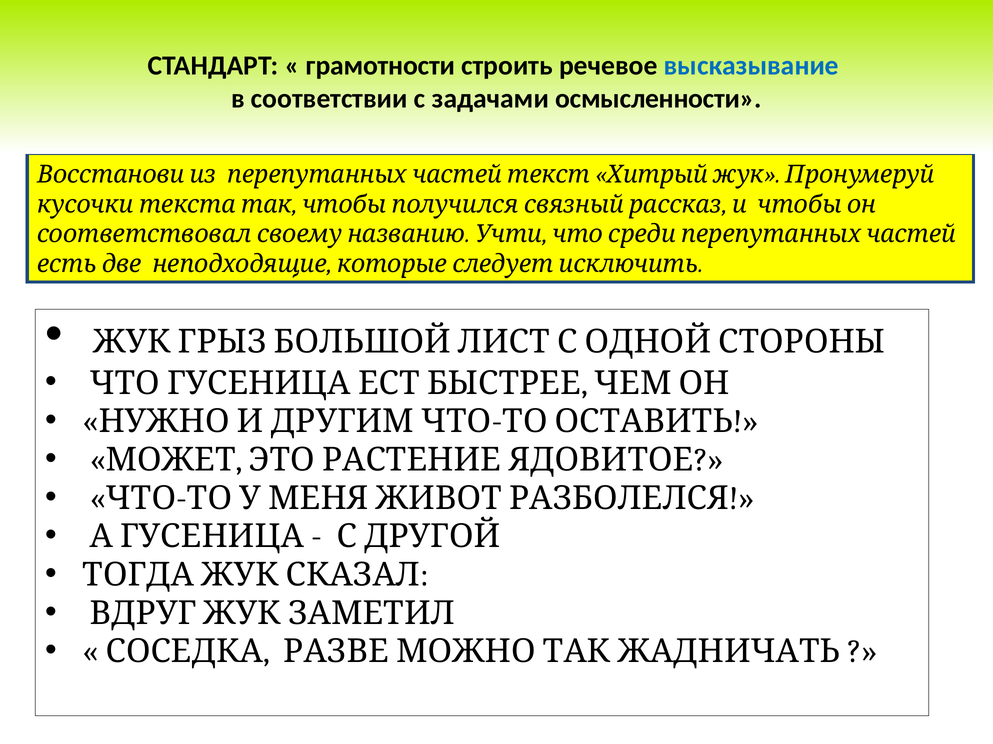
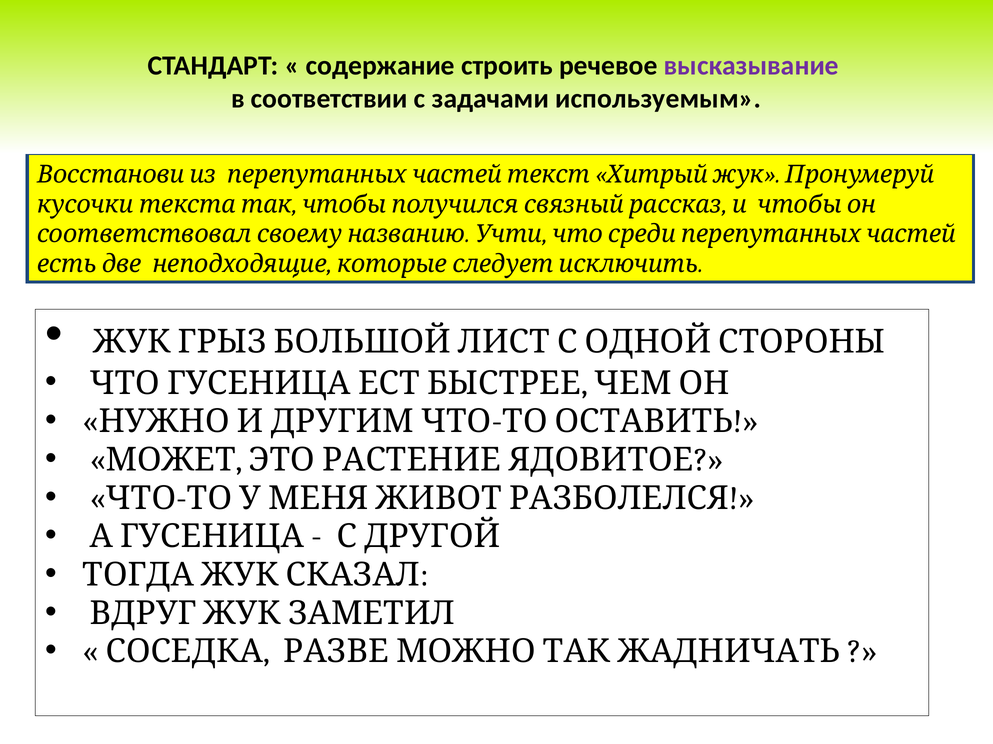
грамотности: грамотности -> содержание (380, 66)
высказывание colour: blue -> purple (751, 66)
осмысленности: осмысленности -> используемым (658, 99)
